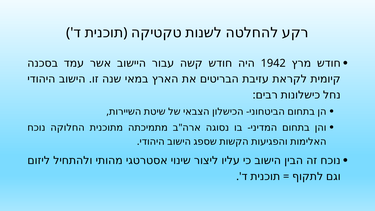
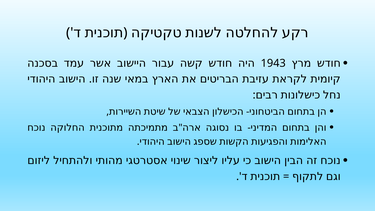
1942: 1942 -> 1943 (273, 63)
